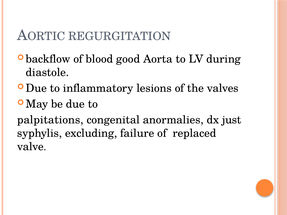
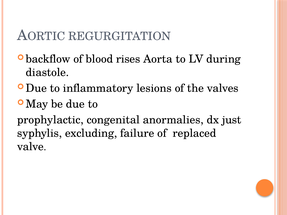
good: good -> rises (128, 59)
palpitations: palpitations -> prophylactic (50, 120)
